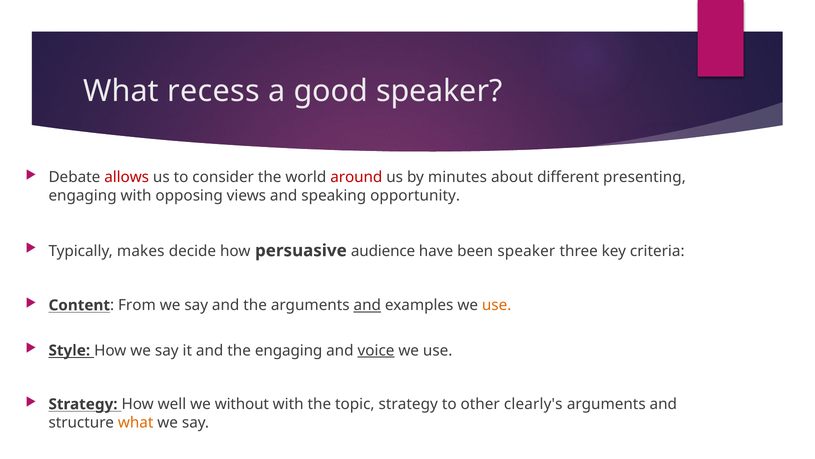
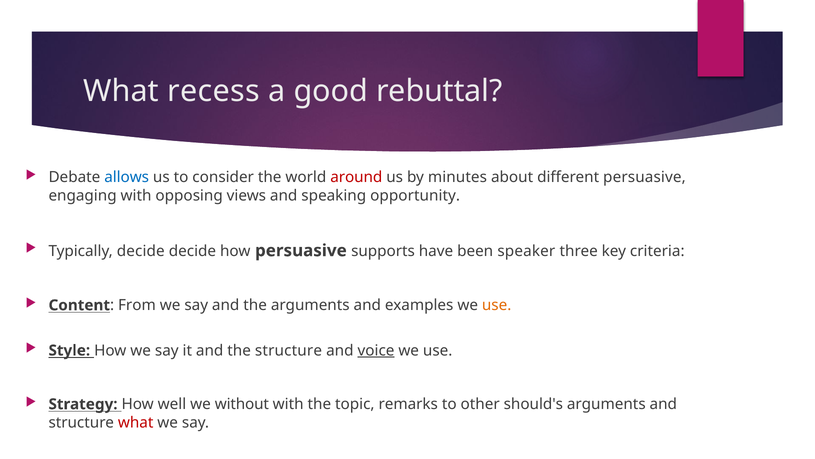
good speaker: speaker -> rebuttal (439, 91)
allows colour: red -> blue (127, 177)
different presenting: presenting -> persuasive (644, 177)
Typically makes: makes -> decide (141, 251)
audience: audience -> supports (383, 251)
and underline: present -> none (367, 305)
the engaging: engaging -> structure (289, 350)
topic strategy: strategy -> remarks (408, 404)
clearly's: clearly's -> should's (533, 404)
what colour: orange -> red (136, 422)
